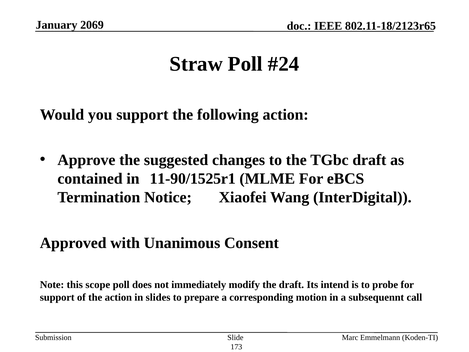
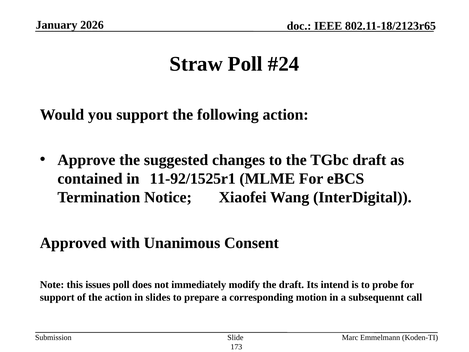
2069: 2069 -> 2026 (92, 25)
11-90/1525r1: 11-90/1525r1 -> 11-92/1525r1 (193, 179)
scope: scope -> issues (98, 285)
